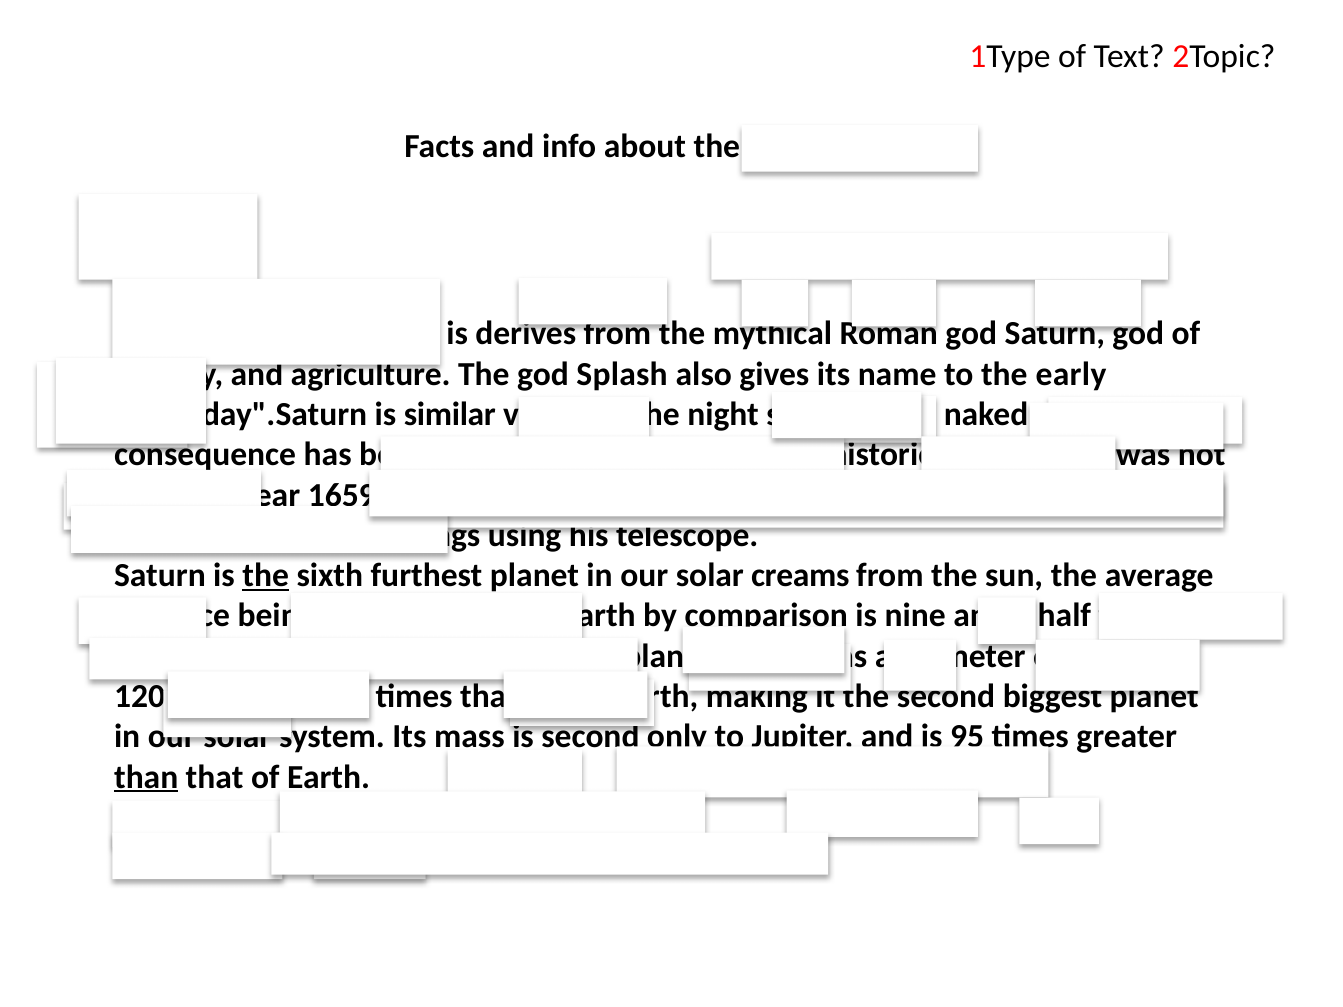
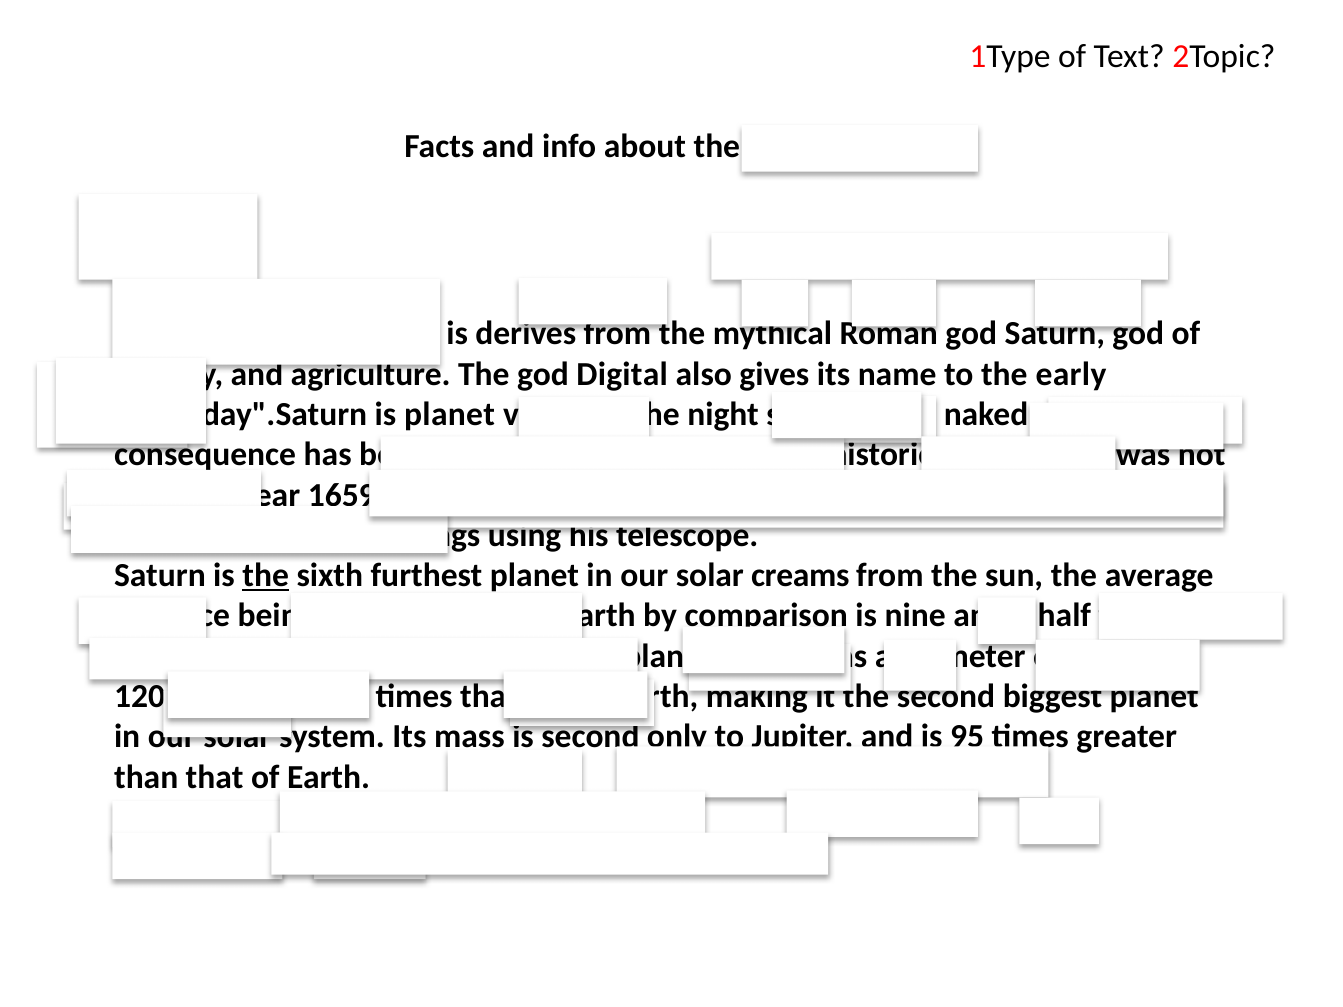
Splash: Splash -> Digital (622, 374)
is similar: similar -> planet (450, 415)
than underline: present -> none (146, 777)
